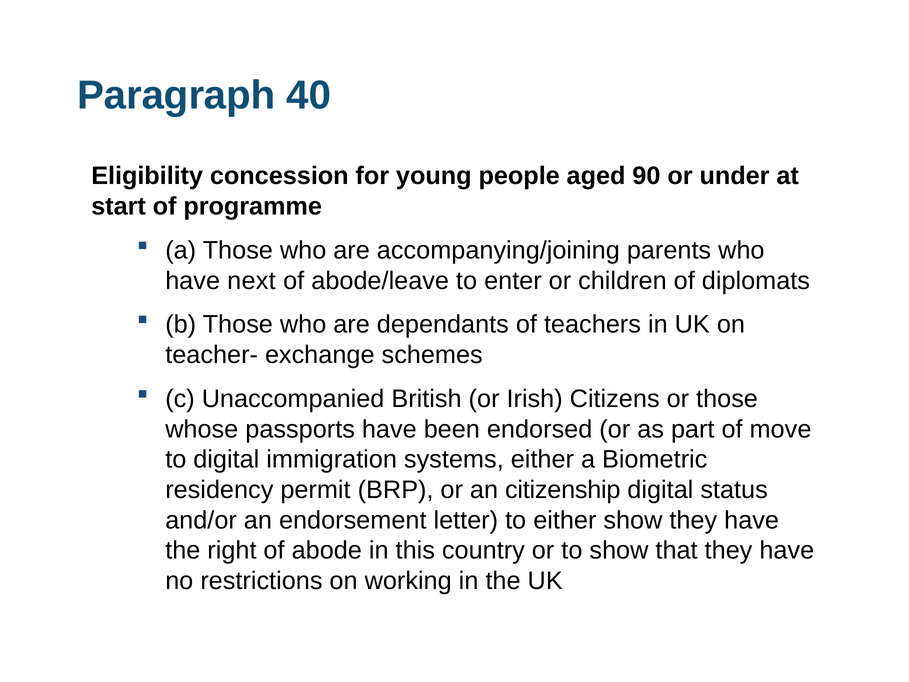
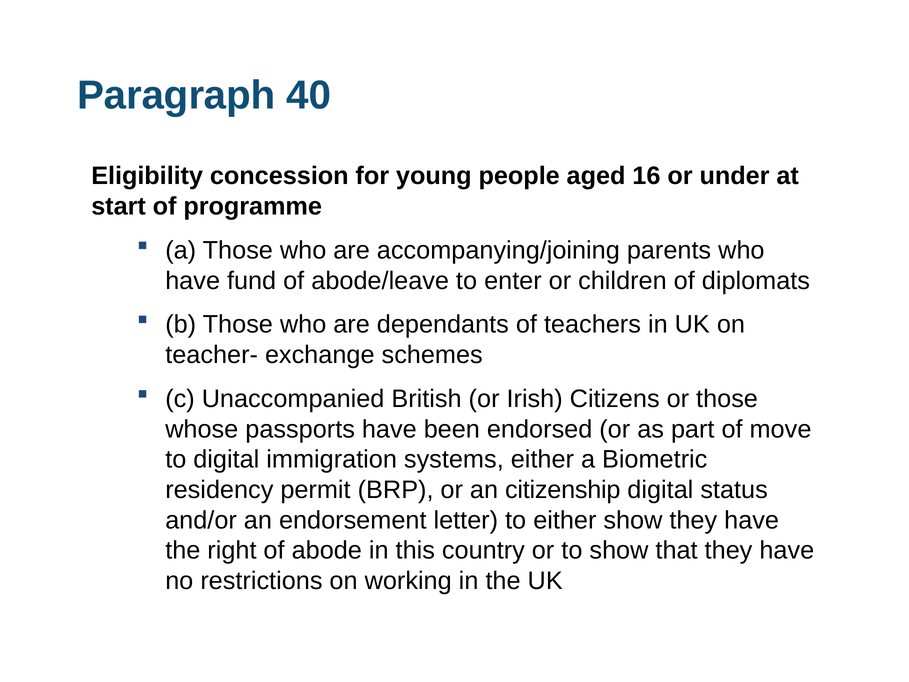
90: 90 -> 16 (646, 176)
next: next -> fund (252, 281)
